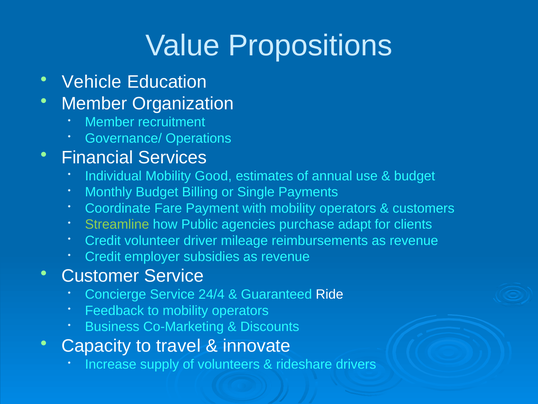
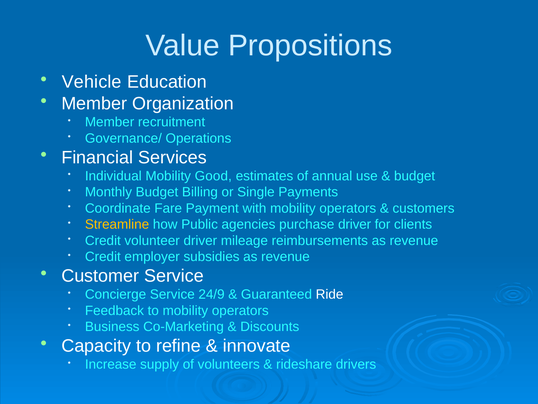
Streamline colour: light green -> yellow (117, 224)
purchase adapt: adapt -> driver (355, 224)
24/4: 24/4 -> 24/9 (212, 294)
travel: travel -> refine (178, 346)
